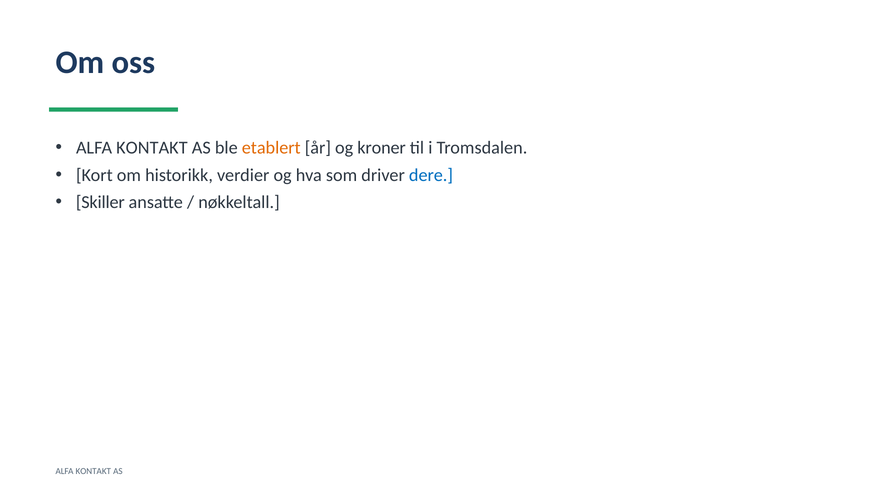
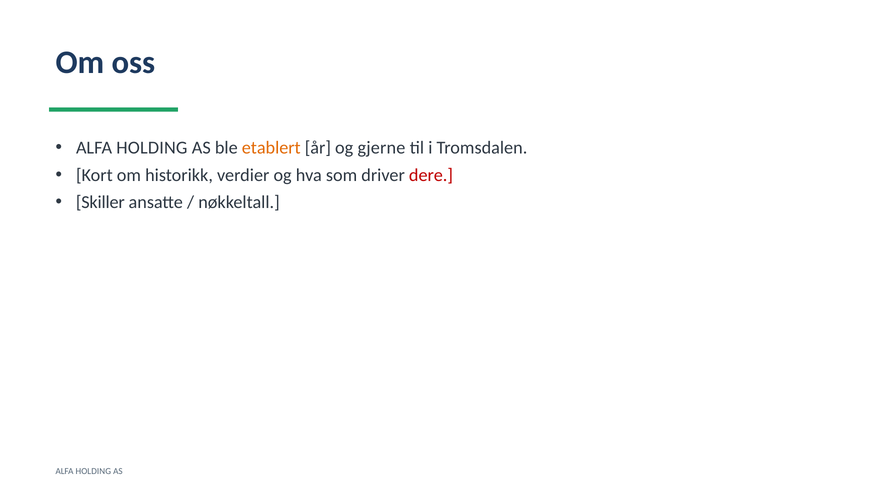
KONTAKT: KONTAKT -> HOLDING (152, 148)
kroner: kroner -> gjerne (381, 148)
dere colour: blue -> red (431, 175)
KONTAKT: KONTAKT -> HOLDING (93, 471)
